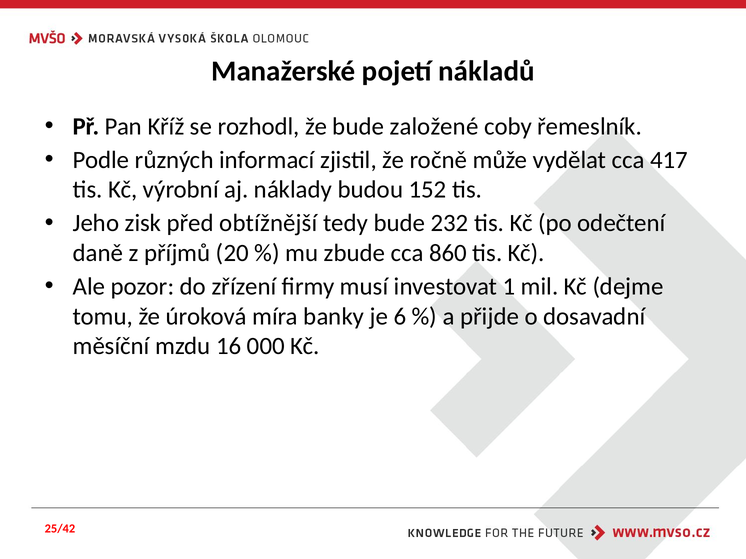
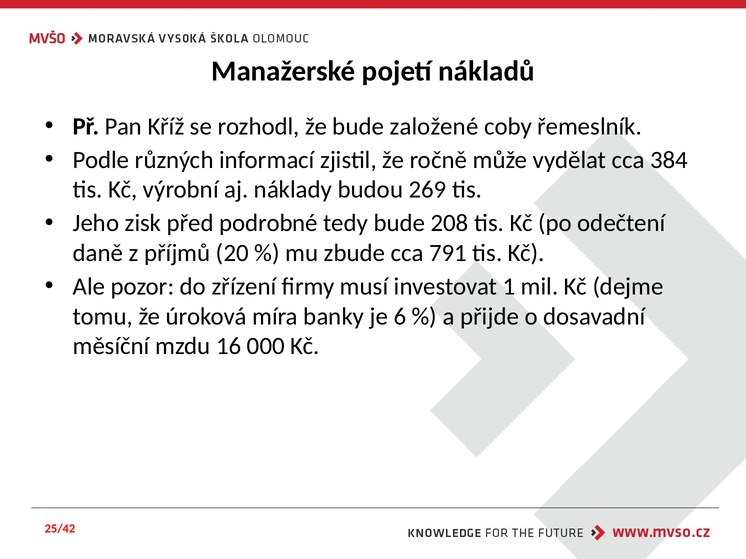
417: 417 -> 384 (669, 160)
152: 152 -> 269 (428, 190)
obtížnější: obtížnější -> podrobné (269, 223)
232: 232 -> 208 (450, 223)
860: 860 -> 791 (448, 253)
